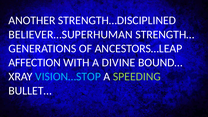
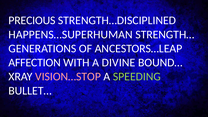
ANOTHER: ANOTHER -> PRECIOUS (32, 20)
BELIEVER…SUPERHUMAN: BELIEVER…SUPERHUMAN -> HAPPENS…SUPERHUMAN (71, 34)
VISION…STOP colour: light blue -> pink (68, 77)
